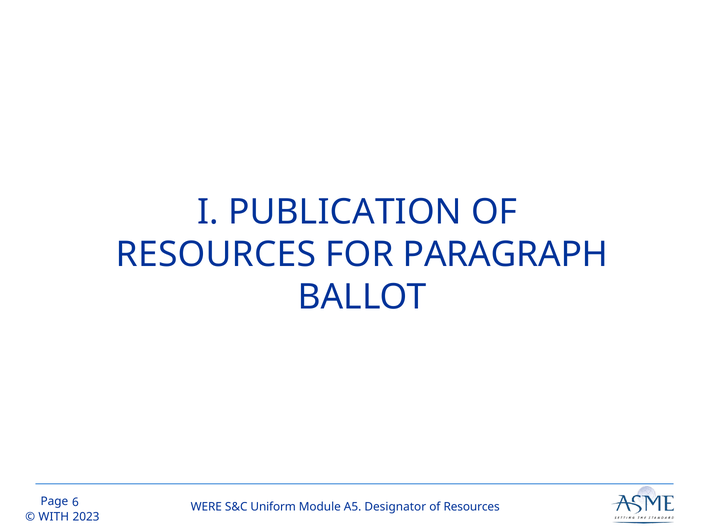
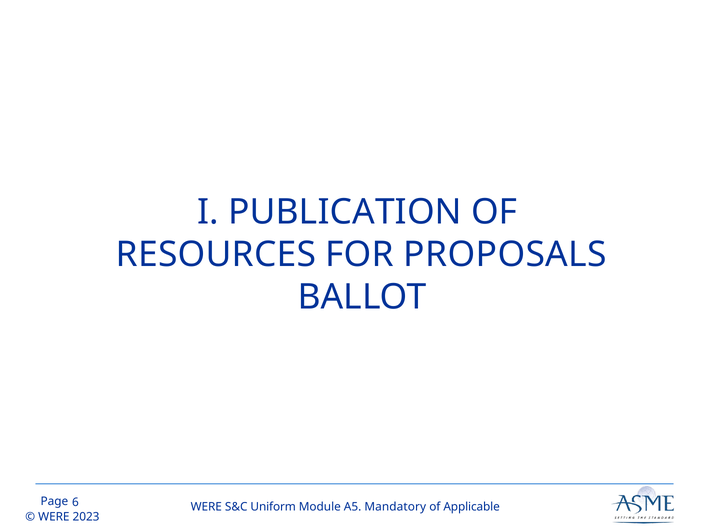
PARAGRAPH: PARAGRAPH -> PROPOSALS (505, 255)
Designator: Designator -> Mandatory (395, 508)
Resources: Resources -> Applicable (472, 508)
WITH: WITH -> WERE (54, 518)
